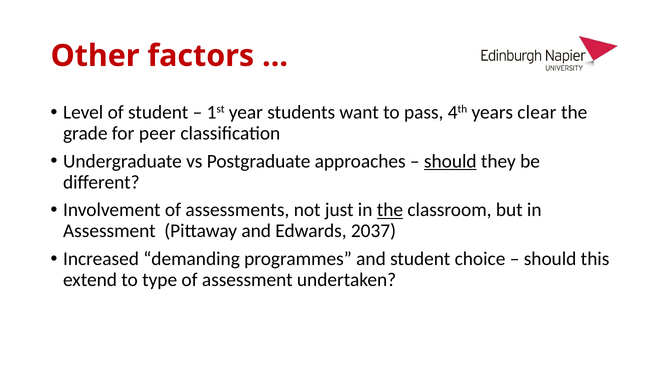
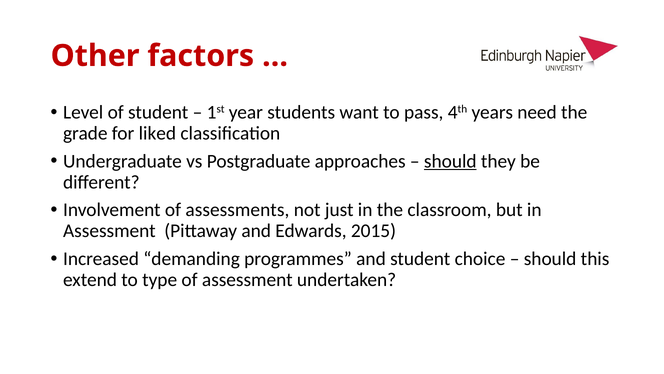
clear: clear -> need (537, 112)
peer: peer -> liked (157, 133)
the underline: present -> none (390, 210)
2037: 2037 -> 2015 (373, 231)
